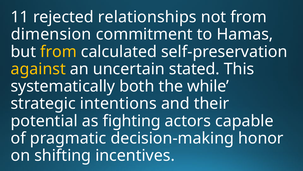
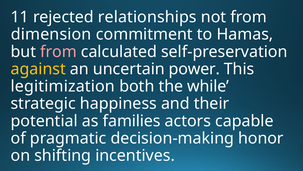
from colour: yellow -> pink (58, 52)
stated: stated -> power (194, 69)
systematically: systematically -> legitimization (63, 86)
intentions: intentions -> happiness (118, 103)
fighting: fighting -> families (132, 121)
